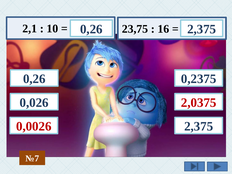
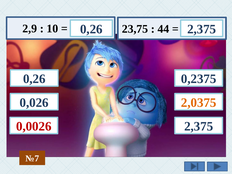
2,1: 2,1 -> 2,9 (30, 29)
16: 16 -> 44 (163, 29)
2,0375 colour: red -> orange (199, 103)
